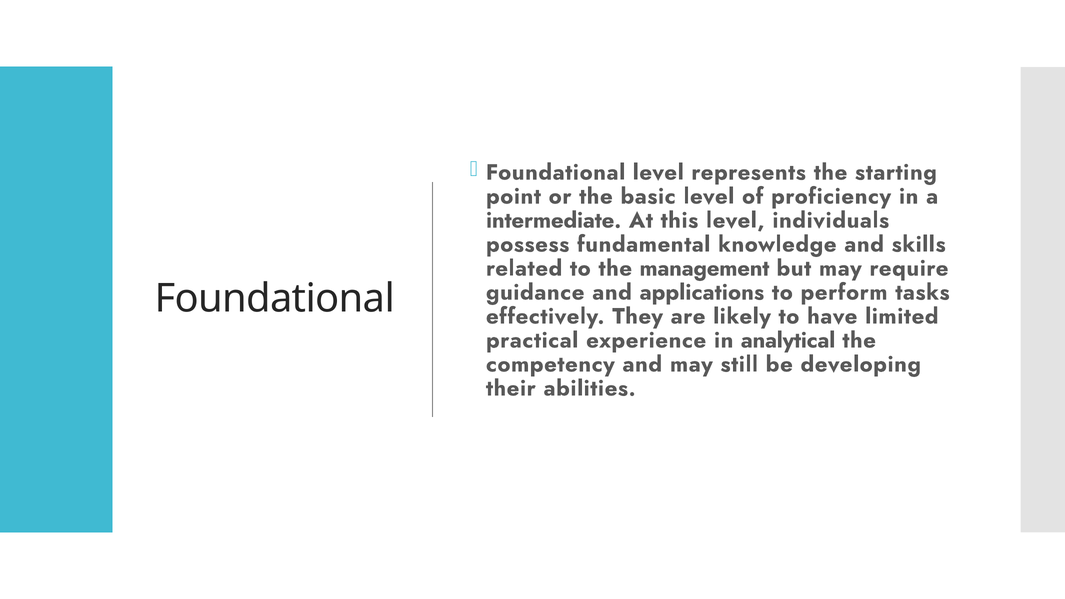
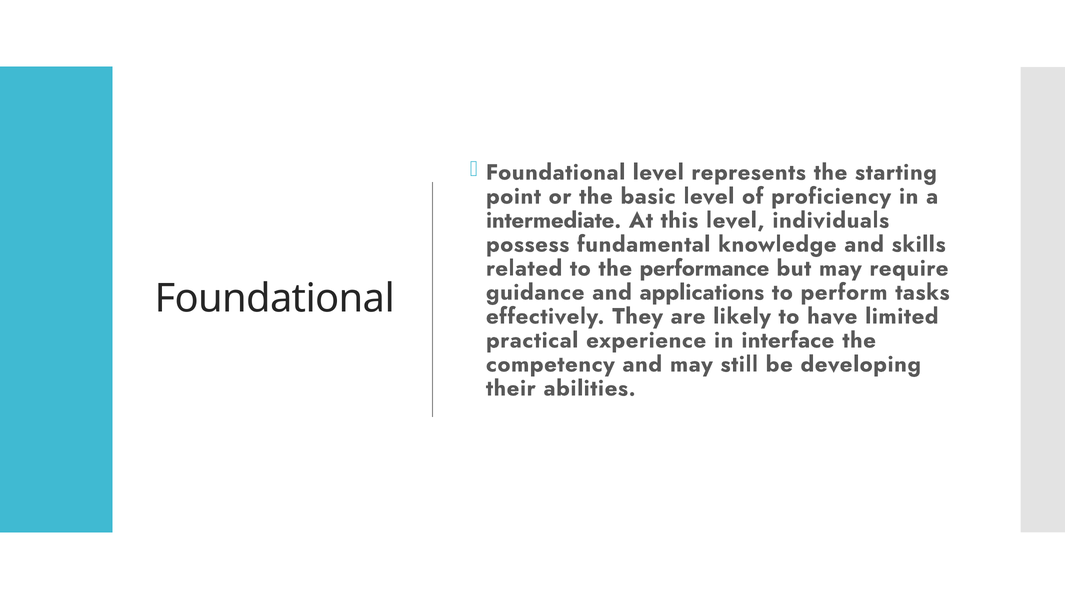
management: management -> performance (704, 268)
analytical: analytical -> interface (788, 340)
